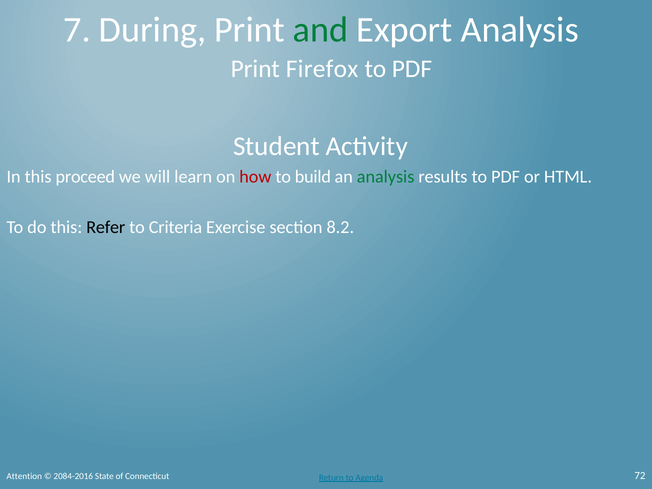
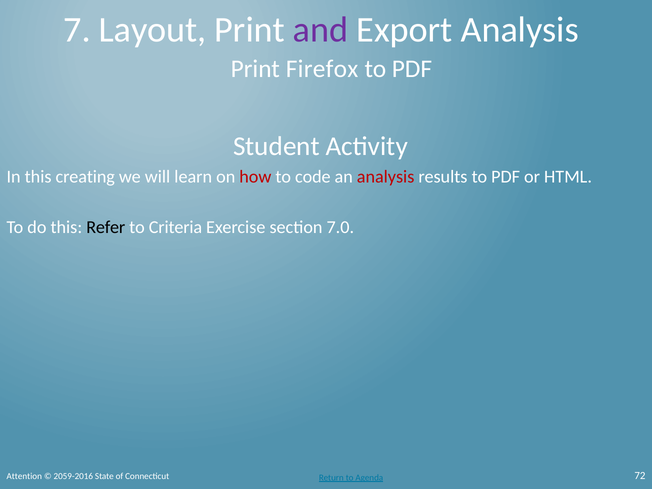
During: During -> Layout (153, 30)
and colour: green -> purple (321, 30)
proceed: proceed -> creating (85, 177)
build: build -> code (313, 177)
analysis colour: green -> red (386, 177)
8.2: 8.2 -> 7.0 (340, 227)
2084-2016: 2084-2016 -> 2059-2016 (73, 476)
